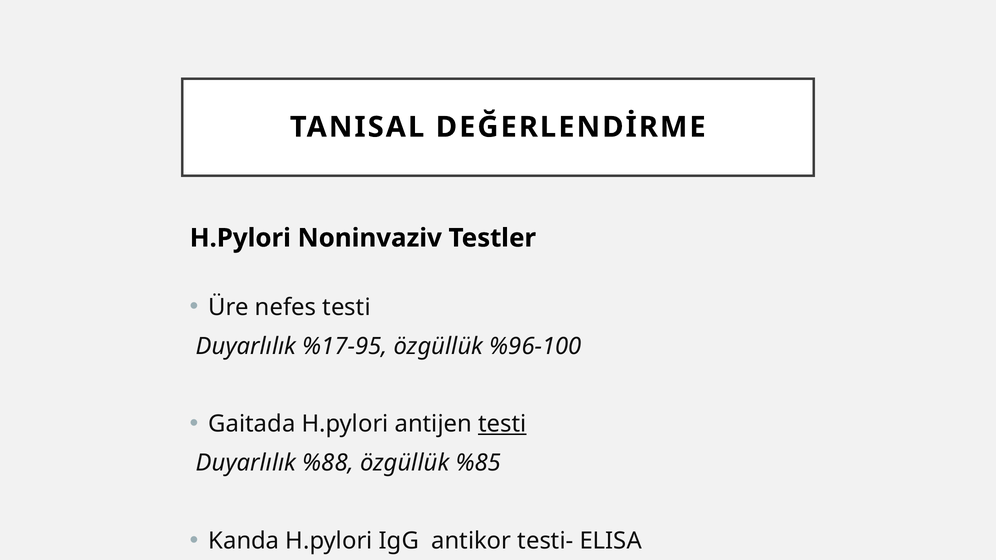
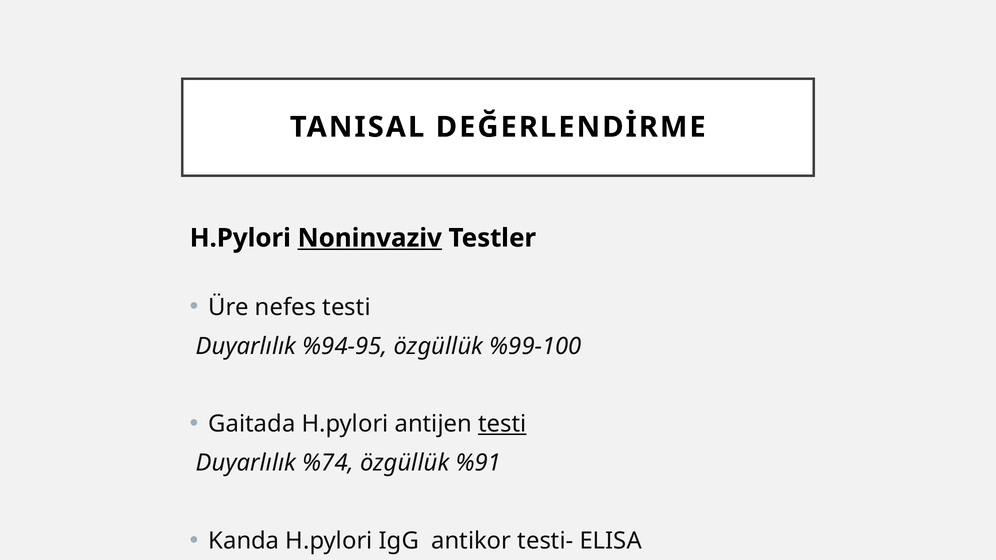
Noninvaziv underline: none -> present (370, 238)
%17-95: %17-95 -> %94-95 (345, 346)
%96-100: %96-100 -> %99-100 (535, 346)
%88: %88 -> %74 (328, 463)
%85: %85 -> %91 (478, 463)
